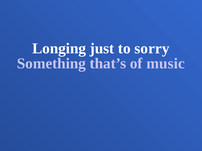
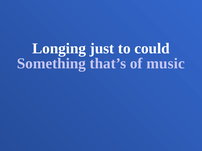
sorry: sorry -> could (152, 49)
